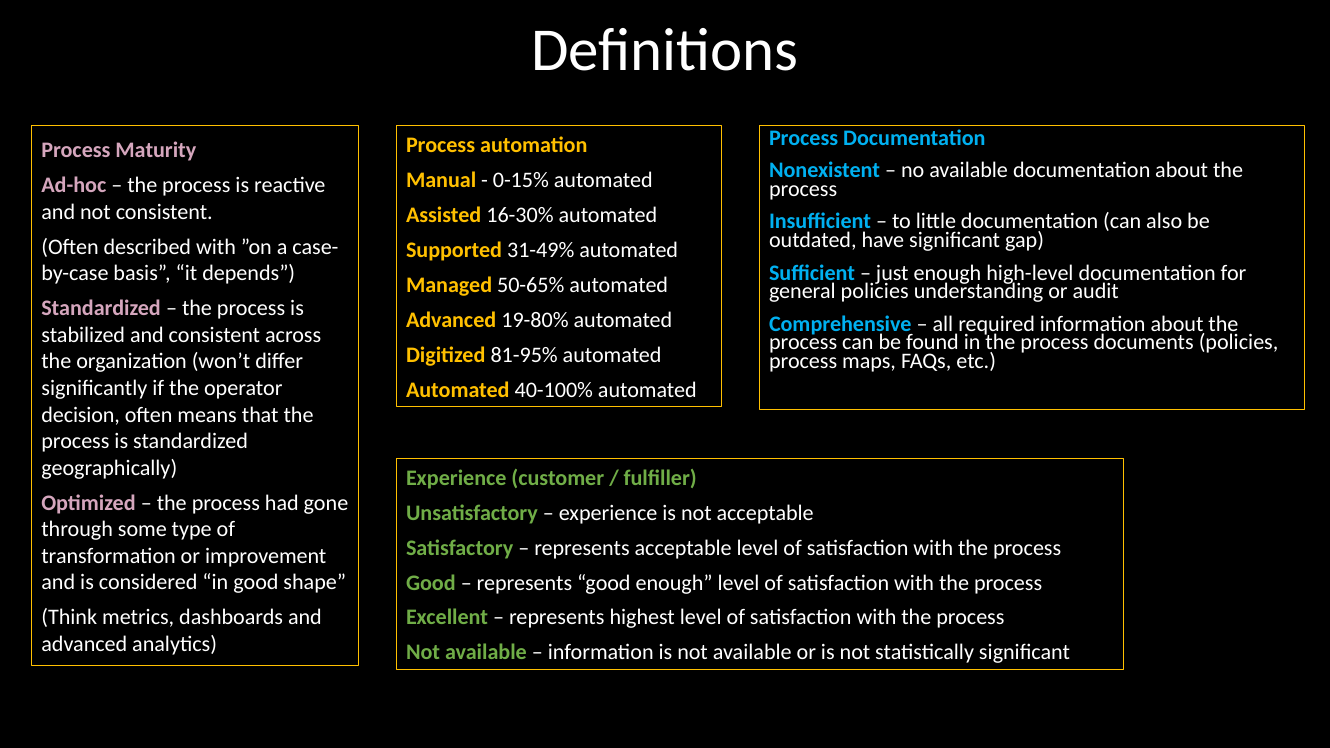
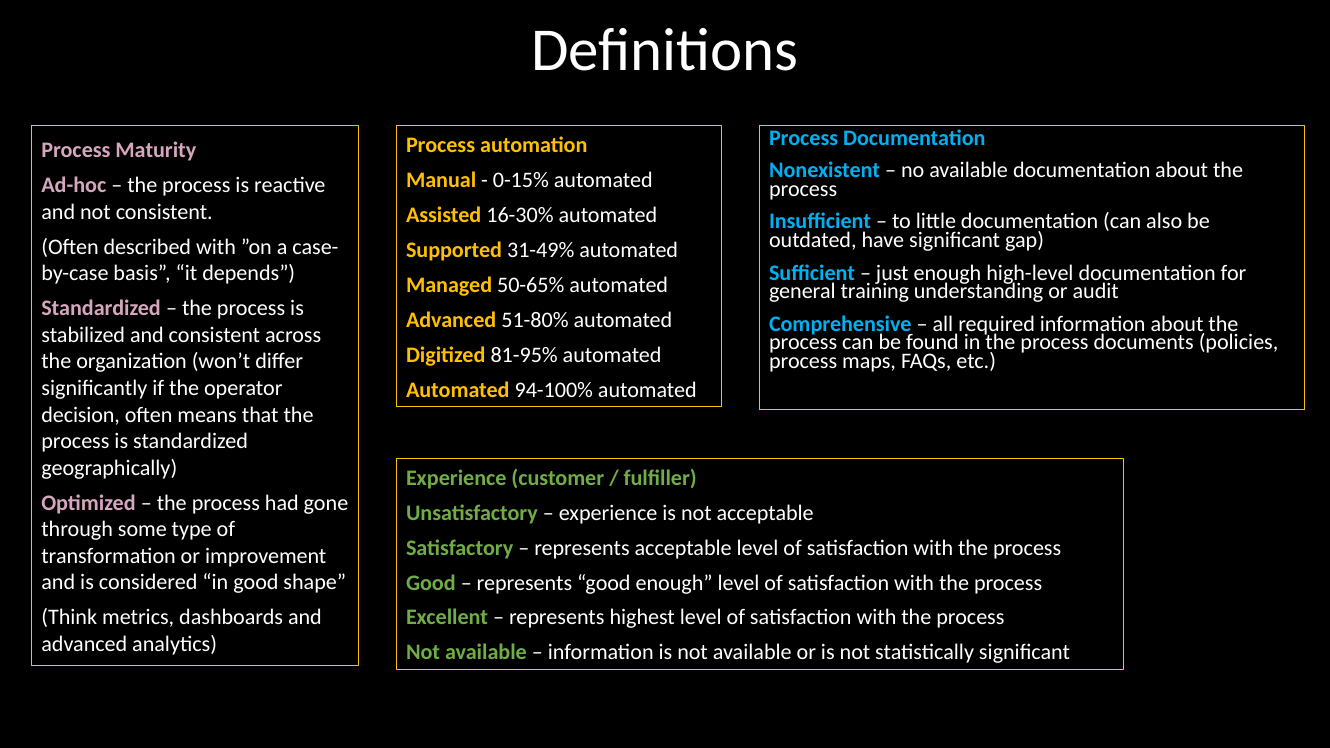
general policies: policies -> training (875, 291)
19-80%: 19-80% -> 51-80% (535, 320)
40-100%: 40-100% -> 94-100% (554, 390)
